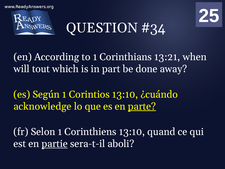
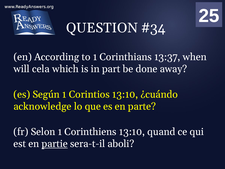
13:21: 13:21 -> 13:37 (167, 57)
tout: tout -> cela (41, 69)
parte underline: present -> none (142, 106)
